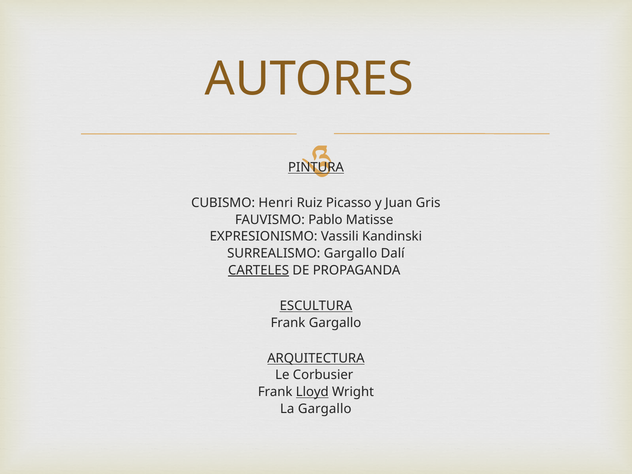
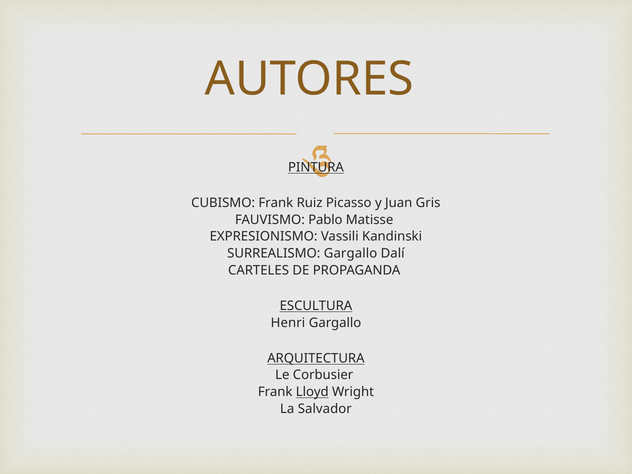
CUBISMO Henri: Henri -> Frank (276, 203)
CARTELES underline: present -> none (259, 270)
Frank: Frank -> Henri (288, 323)
La Gargallo: Gargallo -> Salvador (325, 409)
